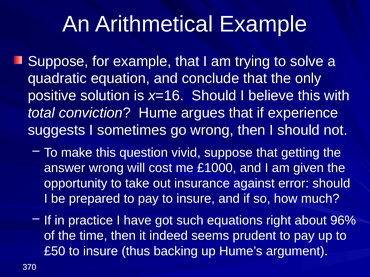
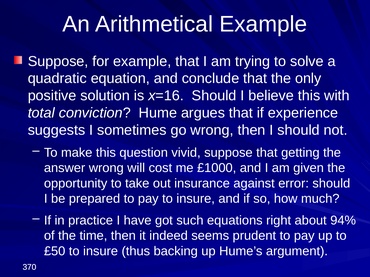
96%: 96% -> 94% (343, 221)
